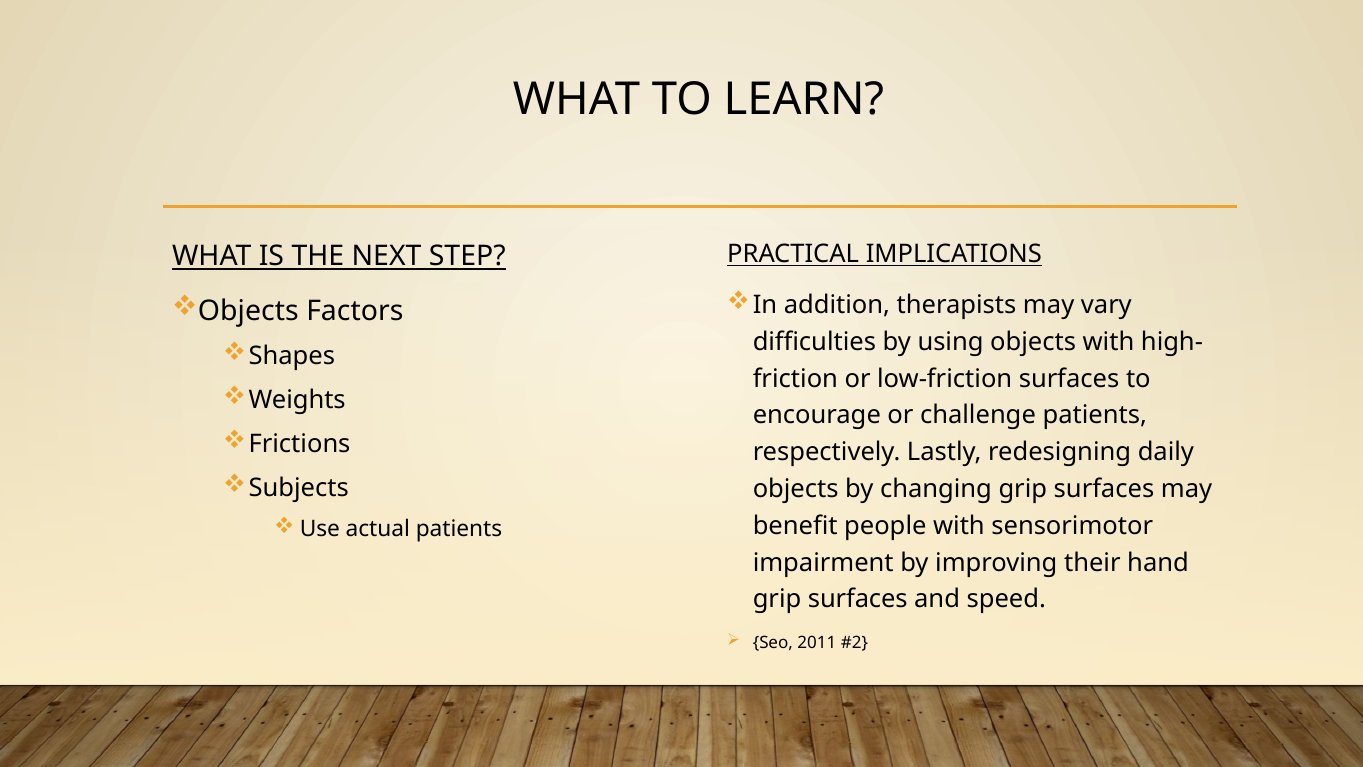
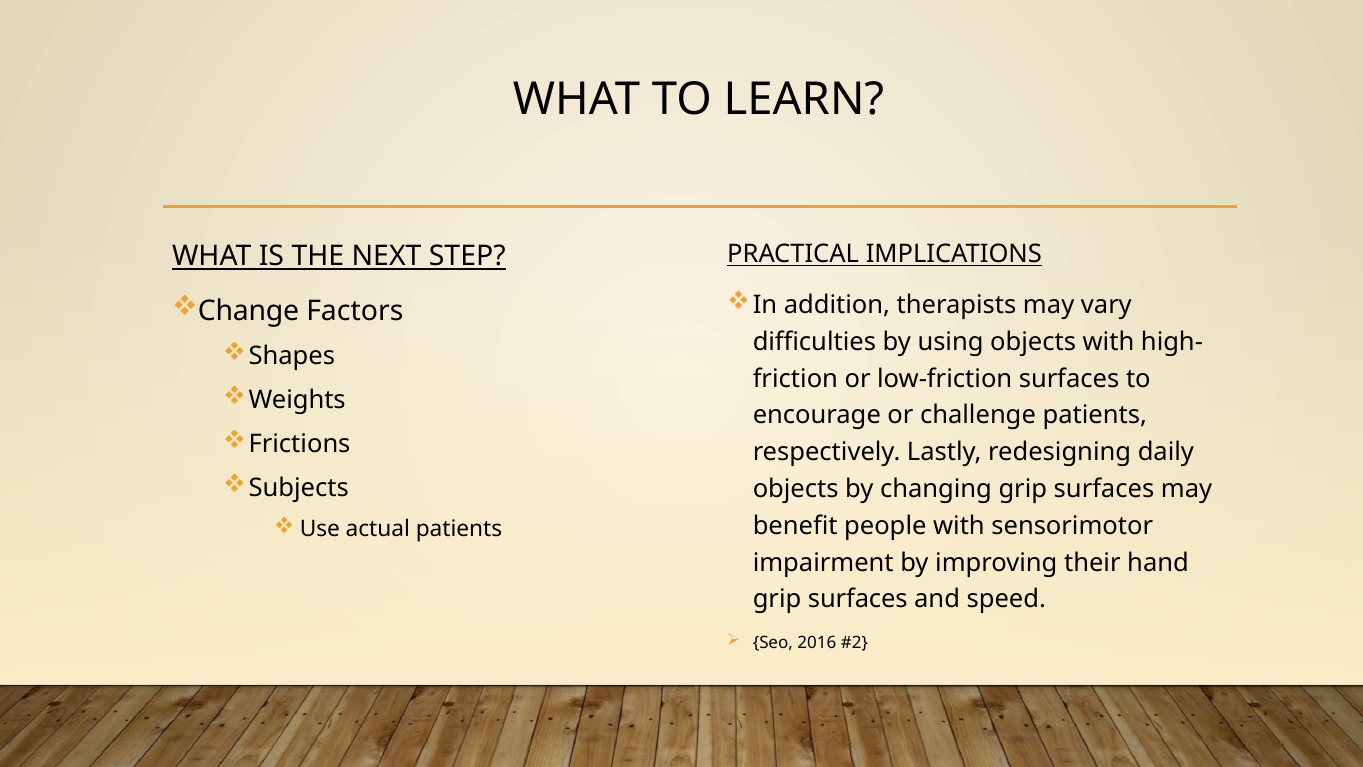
Objects: Objects -> Change (248, 311)
2011: 2011 -> 2016 (817, 642)
